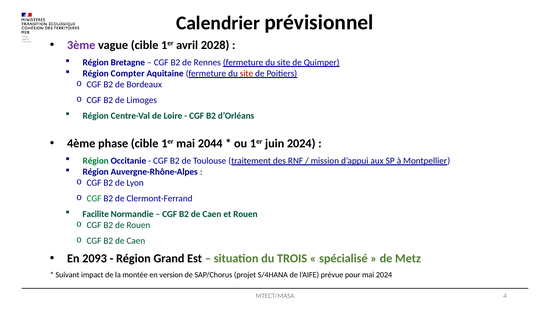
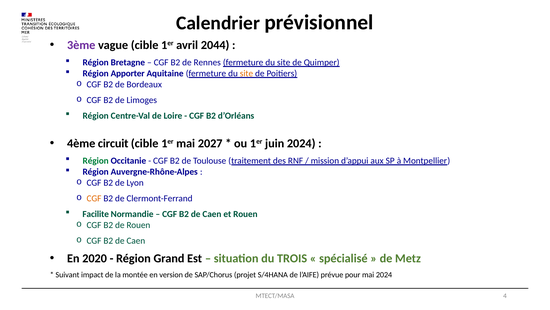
2028: 2028 -> 2044 (215, 45)
Compter: Compter -> Apporter (128, 73)
site colour: red -> orange (246, 73)
phase: phase -> circuit (113, 143)
2044: 2044 -> 2027 (210, 143)
CGF colour: green -> orange (94, 198)
2093: 2093 -> 2020 (95, 258)
